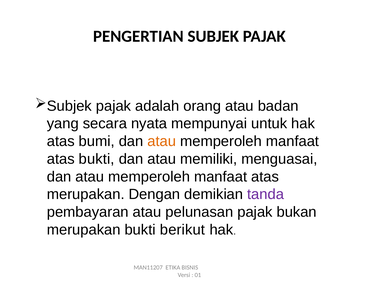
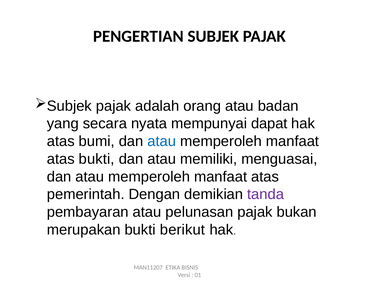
untuk: untuk -> dapat (269, 124)
atau colour: orange -> blue (162, 141)
merupakan: merupakan -> pemerintah (86, 194)
